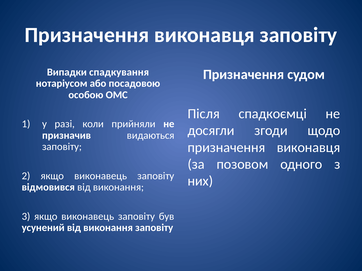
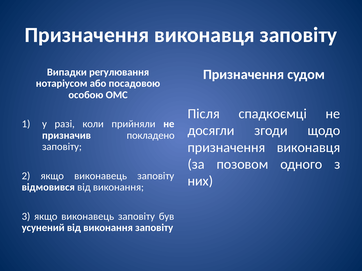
спадкування: спадкування -> регулювання (119, 72)
видаються: видаються -> покладено (151, 136)
